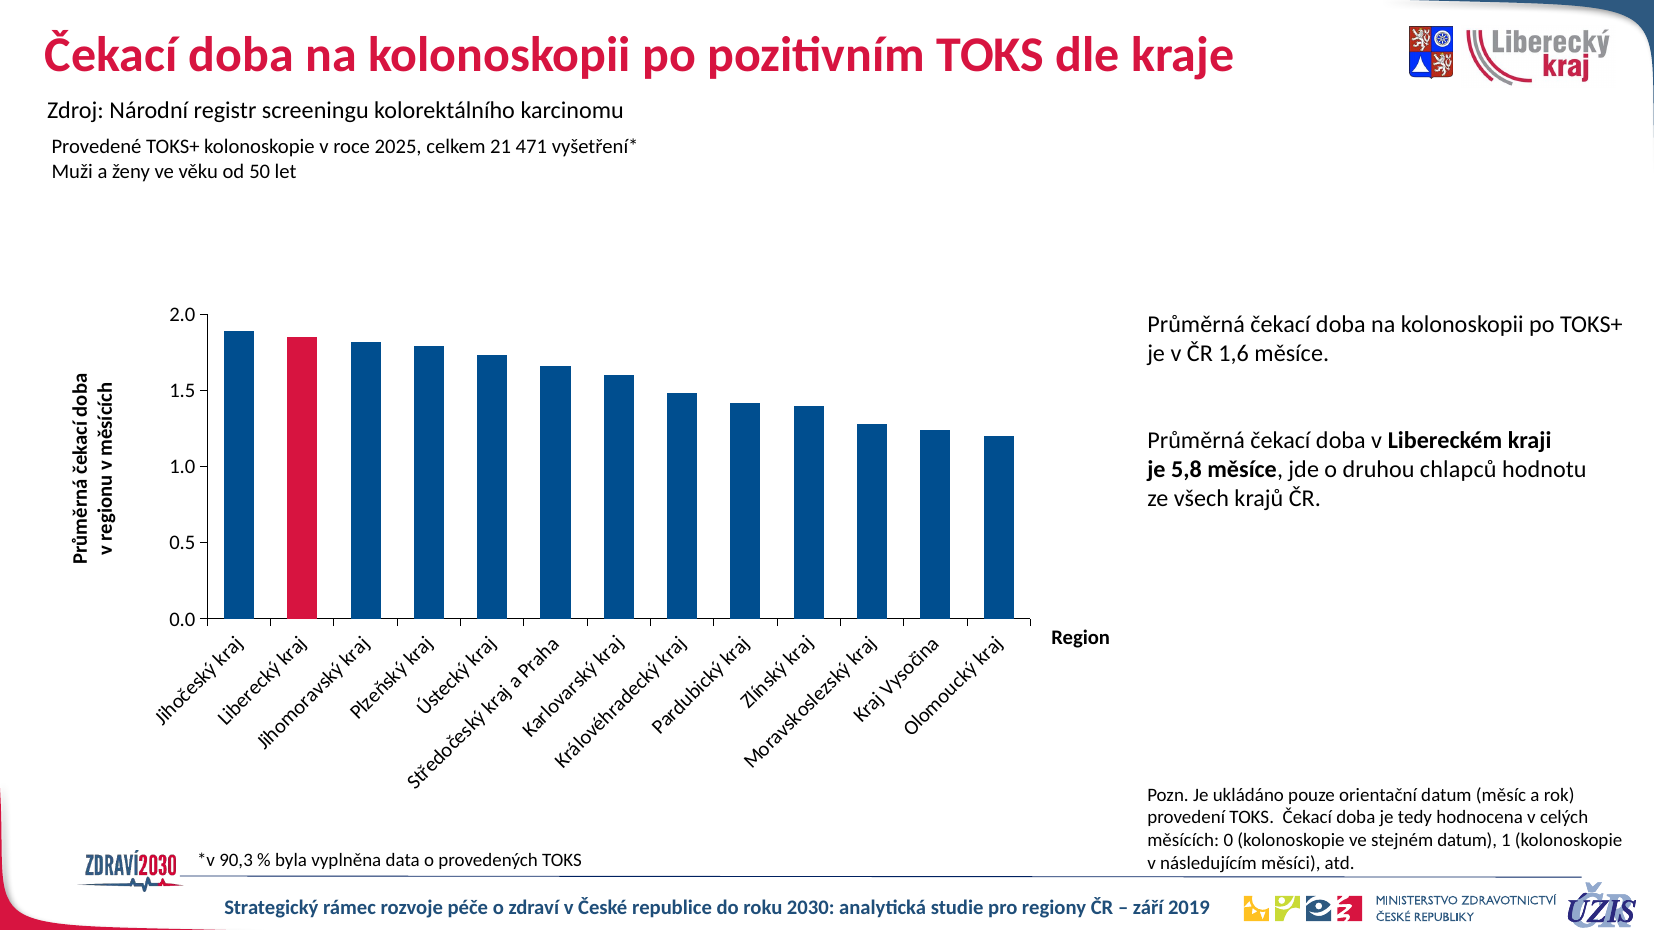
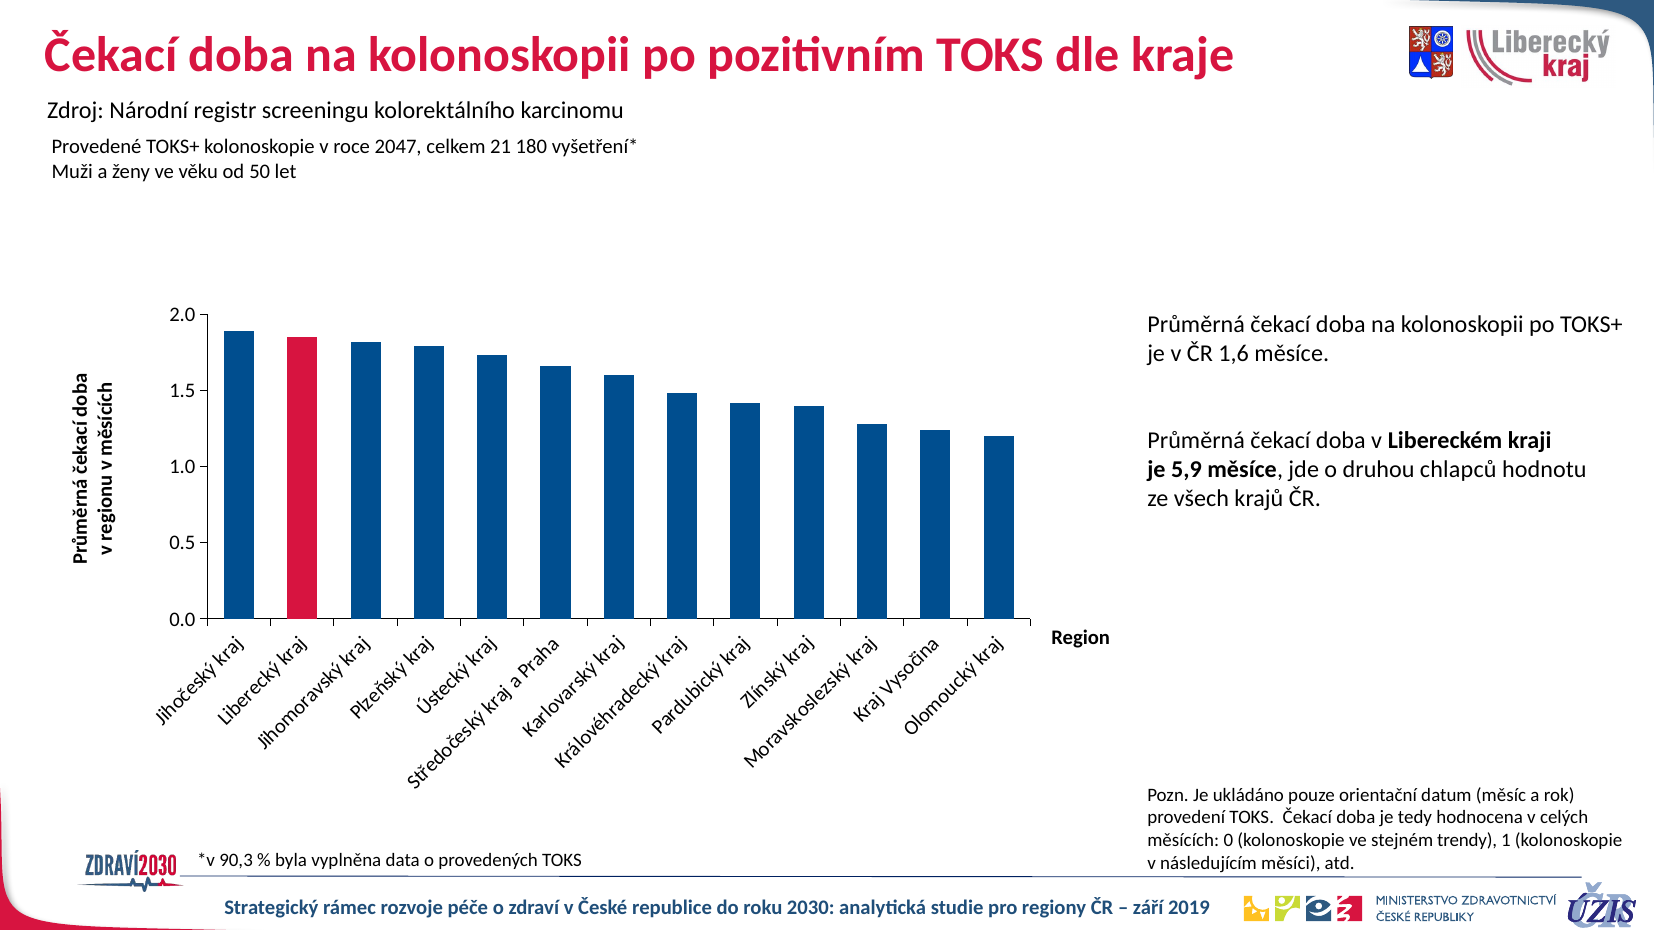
2025: 2025 -> 2047 (398, 147)
471: 471 -> 180 (531, 147)
5,8: 5,8 -> 5,9 (1186, 470)
stejném datum: datum -> trendy (1467, 841)
